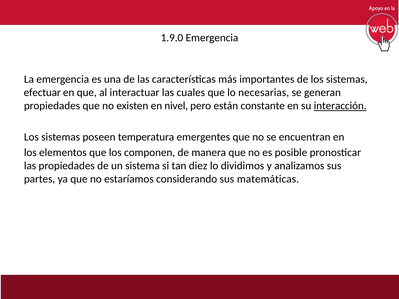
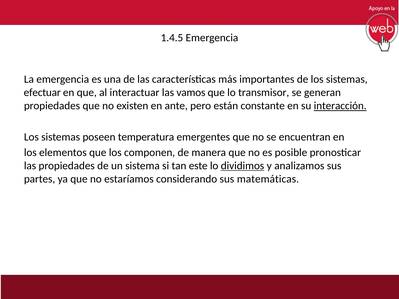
1.9.0: 1.9.0 -> 1.4.5 (172, 38)
cuales: cuales -> vamos (191, 93)
necesarias: necesarias -> transmisor (264, 93)
nivel: nivel -> ante (176, 106)
diez: diez -> este (198, 166)
dividimos underline: none -> present (243, 166)
